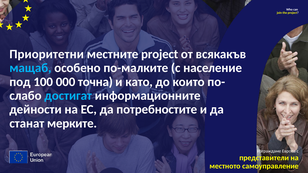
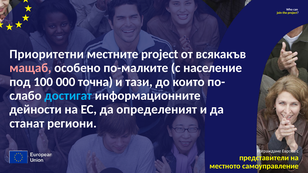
мащаб colour: light blue -> pink (30, 68)
като: като -> тази (139, 82)
потребностите: потребностите -> определеният (157, 110)
мерките: мерките -> региони (72, 123)
